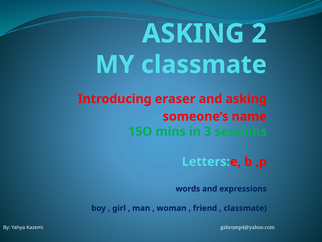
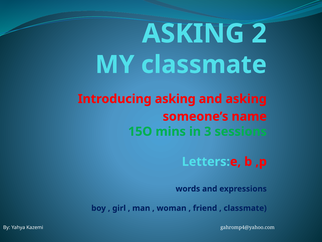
Introducing eraser: eraser -> asking (175, 99)
